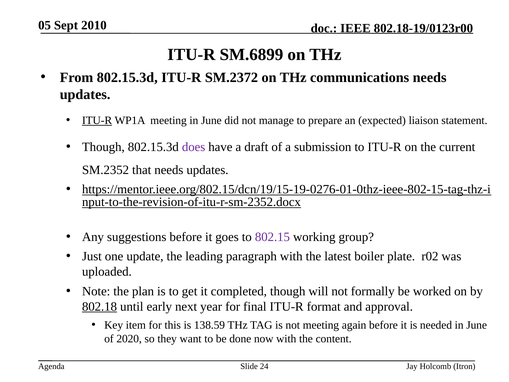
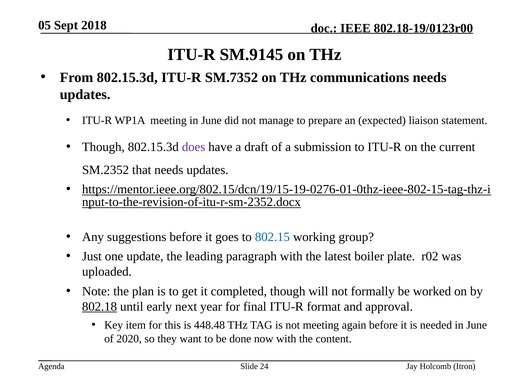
2010: 2010 -> 2018 (94, 25)
SM.6899: SM.6899 -> SM.9145 (251, 55)
SM.2372: SM.2372 -> SM.7352 (231, 77)
ITU-R underline: present -> none (97, 120)
802.15 colour: purple -> blue (272, 237)
138.59: 138.59 -> 448.48 (209, 325)
